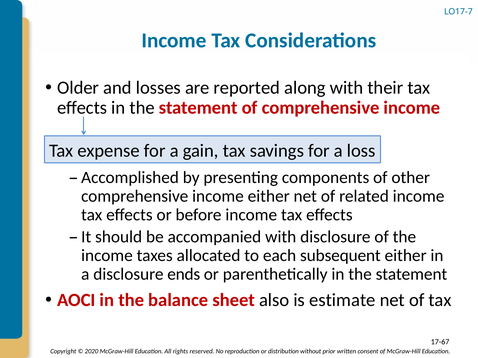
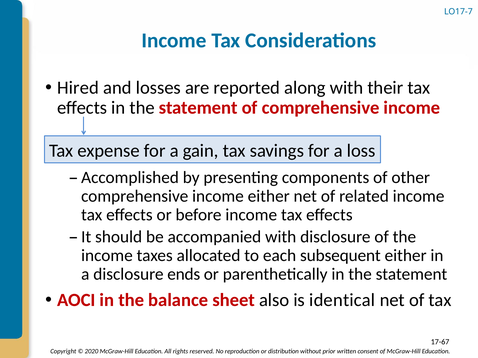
Older: Older -> Hired (78, 88)
estimate: estimate -> identical (342, 300)
